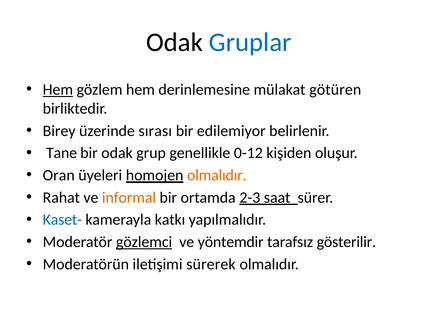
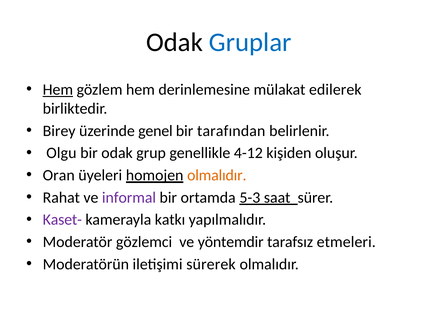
götüren: götüren -> edilerek (335, 89)
sırası: sırası -> genel (155, 131)
edilemiyor: edilemiyor -> tarafından (231, 131)
Tane: Tane -> Olgu (61, 153)
0-12: 0-12 -> 4-12 (248, 153)
informal colour: orange -> purple (129, 197)
2-3: 2-3 -> 5-3 (250, 197)
Kaset- colour: blue -> purple (62, 219)
gözlemci underline: present -> none (144, 242)
gösterilir: gösterilir -> etmeleri (346, 242)
